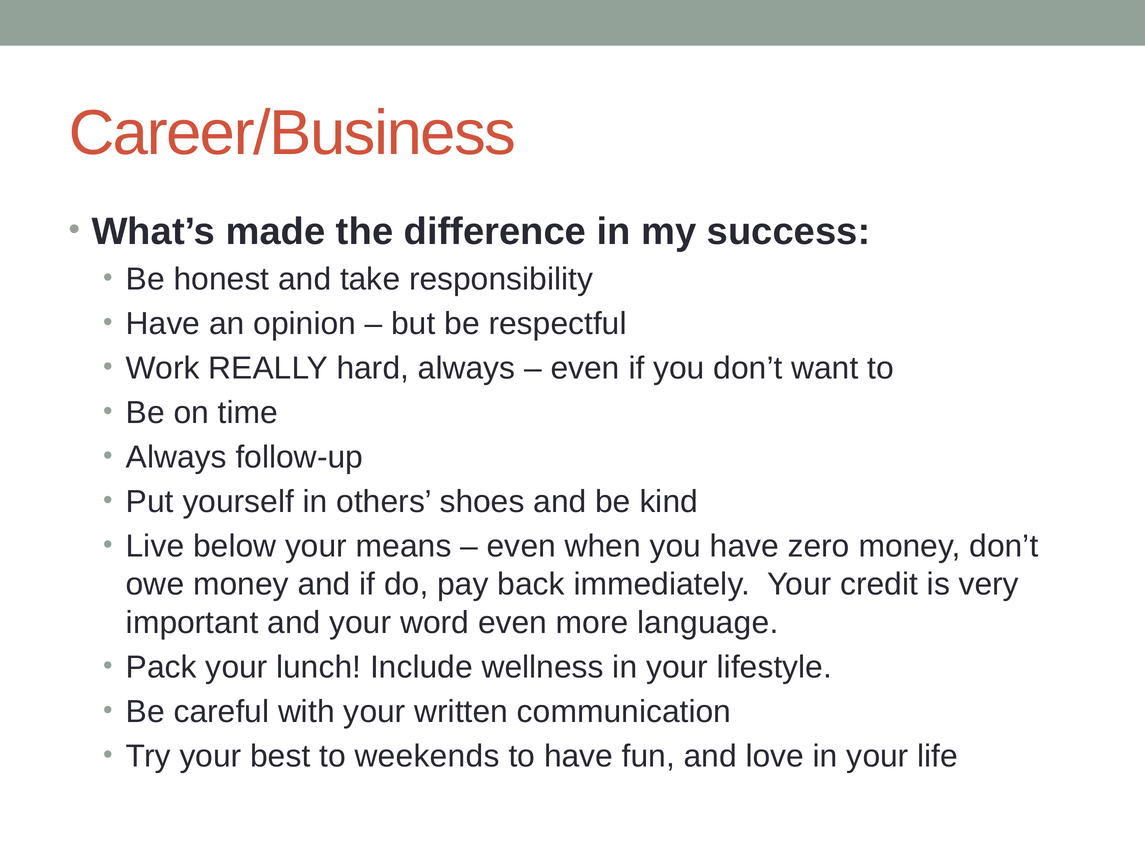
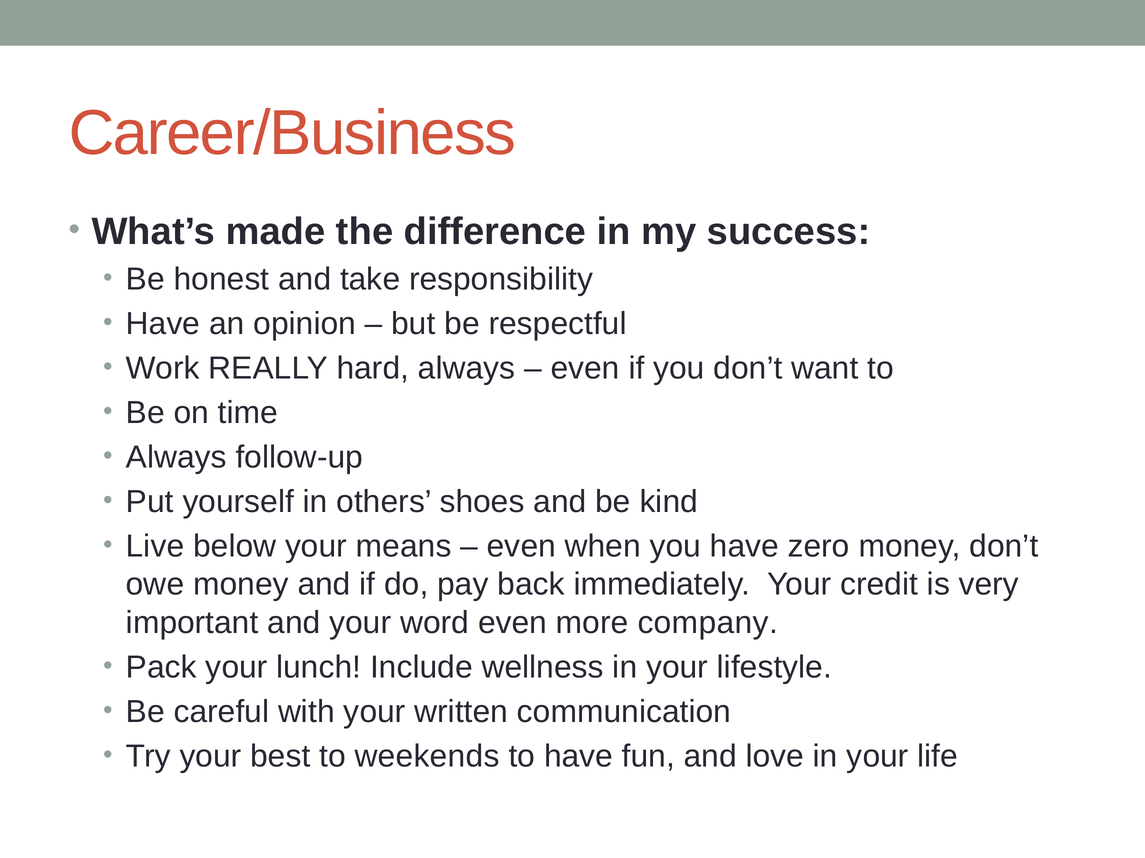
language: language -> company (708, 623)
